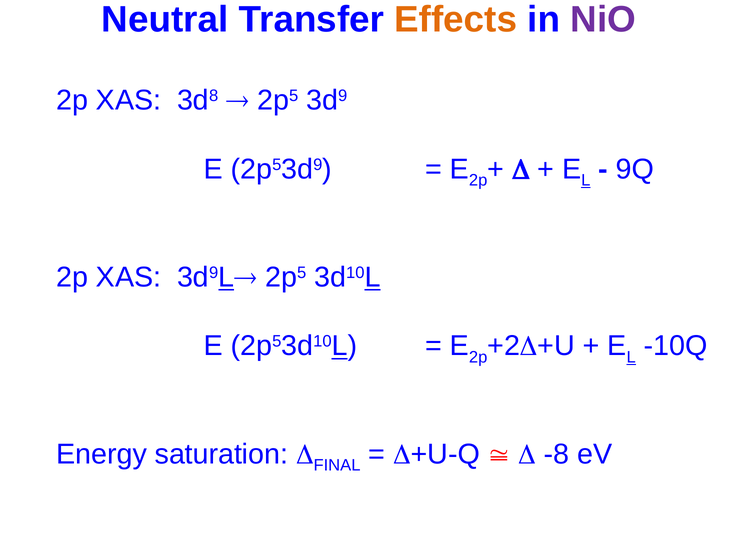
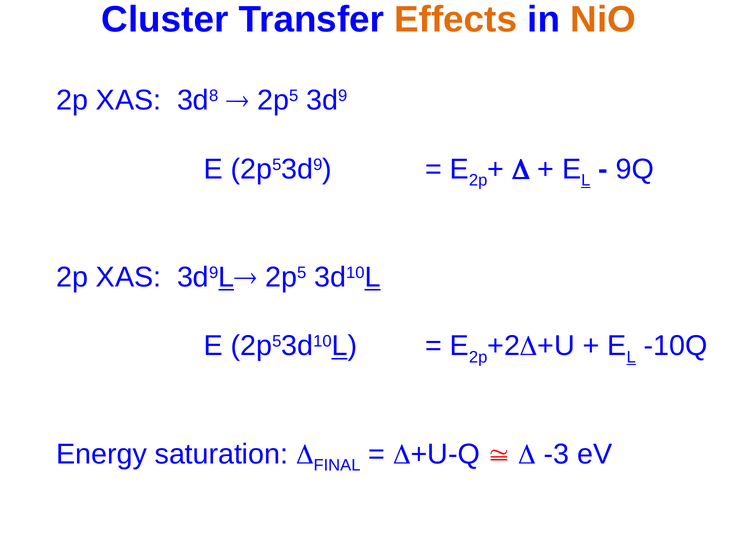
Neutral: Neutral -> Cluster (165, 20)
NiO colour: purple -> orange (603, 20)
-8: -8 -> -3 (556, 454)
